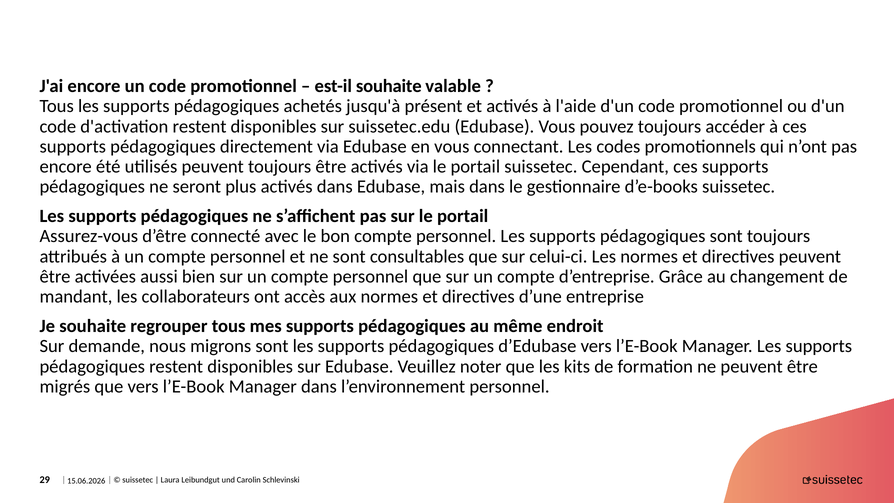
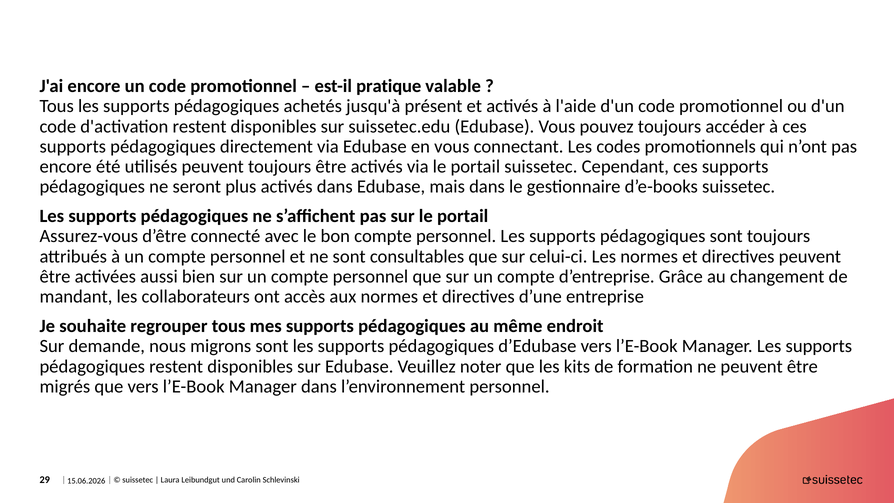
est-il souhaite: souhaite -> pratique (389, 86)
